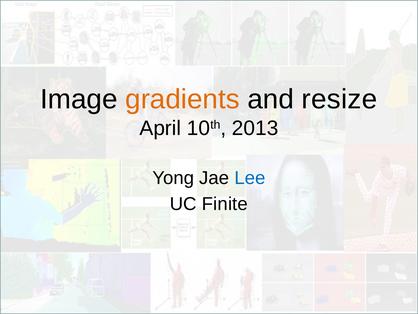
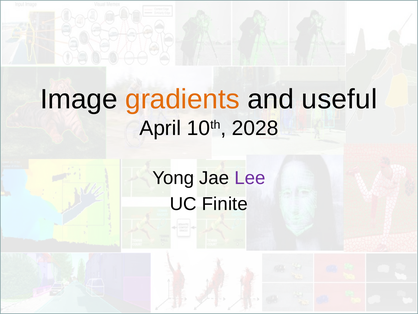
resize: resize -> useful (339, 99)
2013: 2013 -> 2028 (255, 128)
Lee colour: blue -> purple (250, 178)
